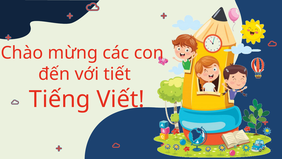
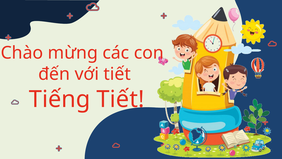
Tiếng Viết: Viết -> Tiết (120, 99)
